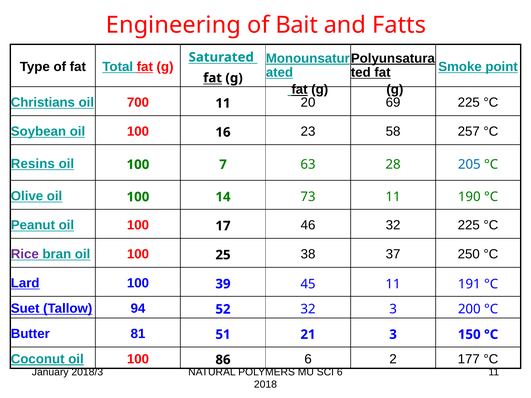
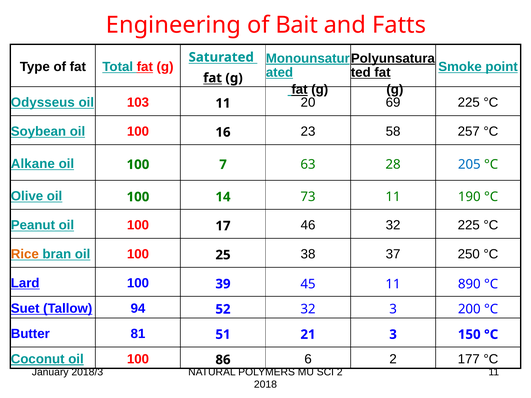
Christians: Christians -> Odysseus (43, 103)
700: 700 -> 103 (138, 103)
Resins: Resins -> Alkane (33, 164)
Rice colour: purple -> orange (25, 254)
191: 191 -> 890 (469, 284)
SCI 6: 6 -> 2 (340, 372)
